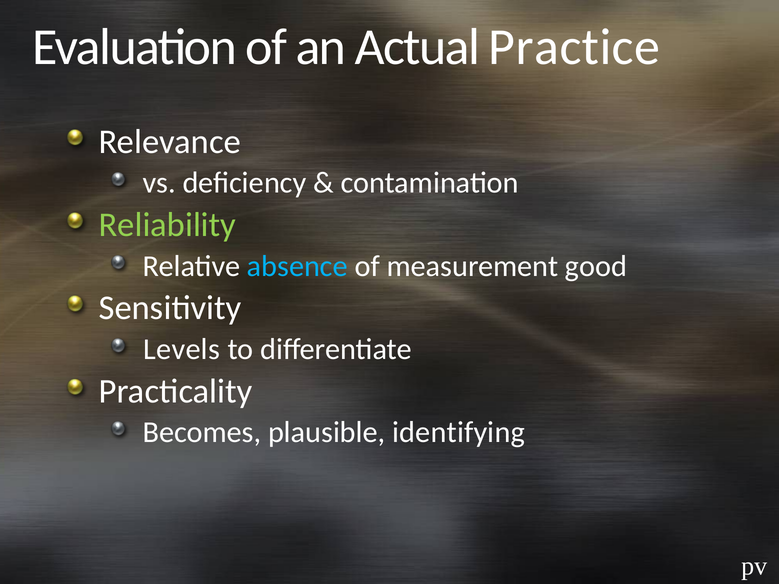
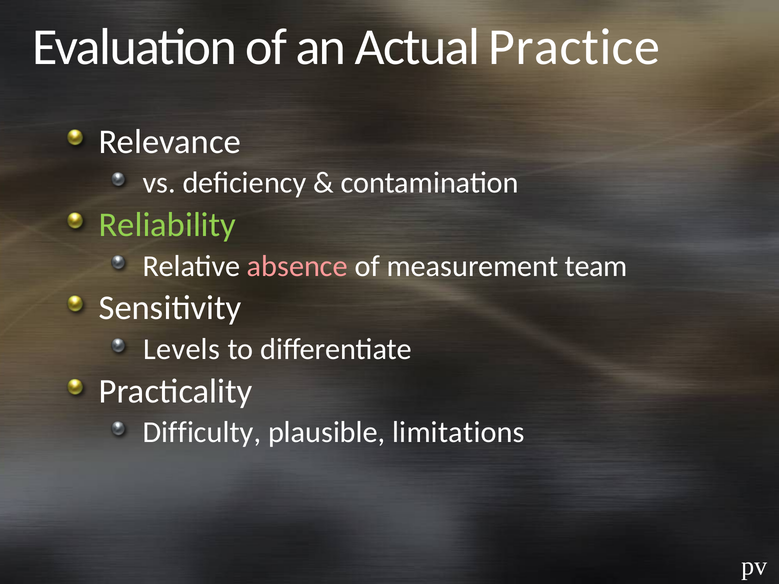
absence colour: light blue -> pink (297, 266)
good: good -> team (596, 266)
Becomes: Becomes -> Difficulty (202, 432)
identifying: identifying -> limitations (459, 432)
